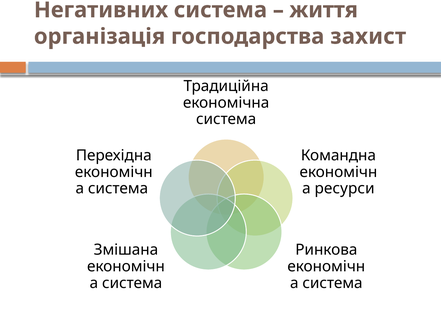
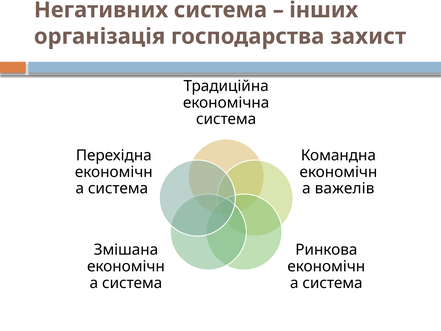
життя: життя -> інших (324, 10)
ресурси: ресурси -> важелів (345, 188)
